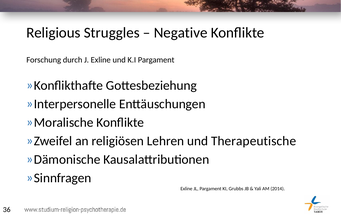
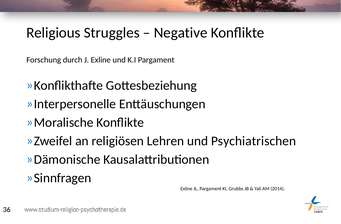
Therapeutische: Therapeutische -> Psychiatrischen (254, 141)
